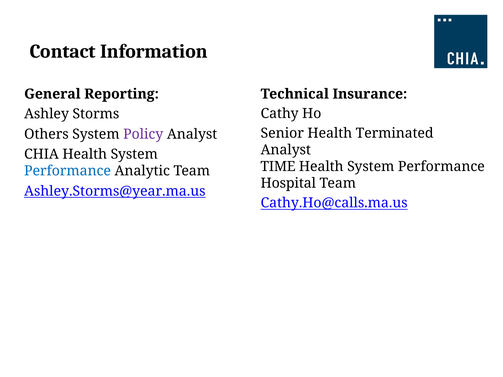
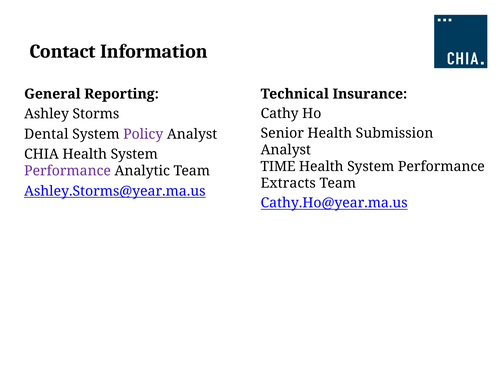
Terminated: Terminated -> Submission (395, 133)
Others: Others -> Dental (46, 134)
Performance colour: blue -> purple (68, 171)
Hospital: Hospital -> Extracts (288, 183)
Cathy.Ho@calls.ma.us: Cathy.Ho@calls.ma.us -> Cathy.Ho@year.ma.us (334, 203)
